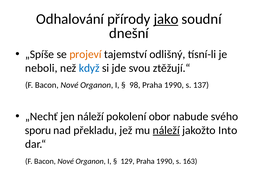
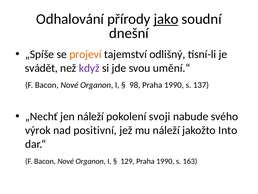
neboli: neboli -> svádět (41, 68)
když colour: blue -> purple (89, 68)
ztěžují.“: ztěžují.“ -> umění.“ (172, 68)
obor: obor -> svoji (160, 116)
sporu: sporu -> výrok (38, 130)
překladu: překladu -> positivní (95, 130)
náleží underline: present -> none (166, 130)
